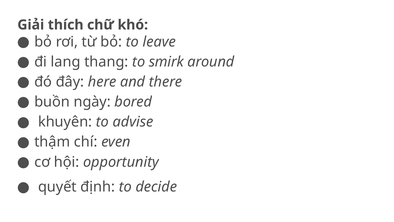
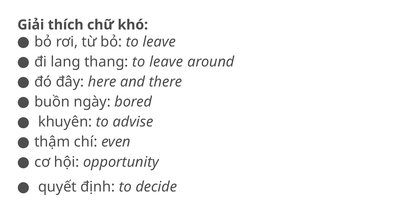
thang to smirk: smirk -> leave (166, 62)
